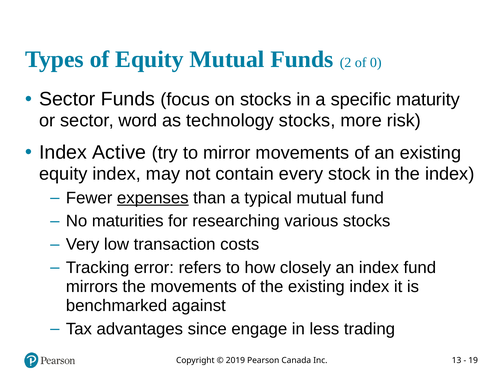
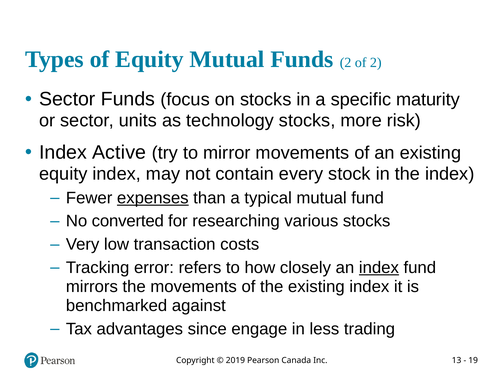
of 0: 0 -> 2 (376, 63)
word: word -> units (138, 121)
maturities: maturities -> converted (128, 221)
index underline: none -> present (379, 268)
